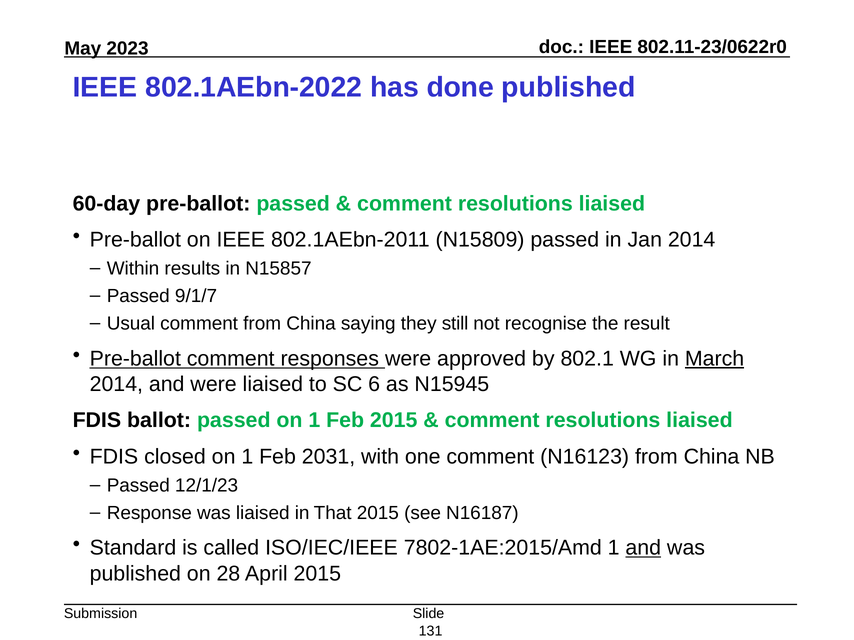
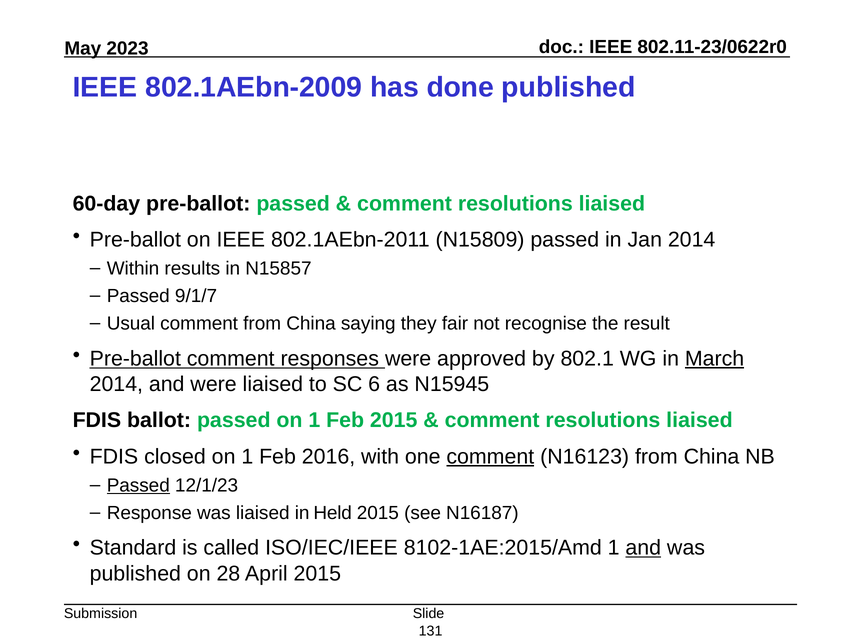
802.1AEbn-2022: 802.1AEbn-2022 -> 802.1AEbn-2009 (254, 87)
still: still -> fair (455, 324)
2031: 2031 -> 2016 (329, 457)
comment underline: none -> present (490, 457)
Passed underline: none -> present (138, 486)
That: That -> Held (333, 513)
7802-1AE:2015/Amd: 7802-1AE:2015/Amd -> 8102-1AE:2015/Amd (503, 548)
